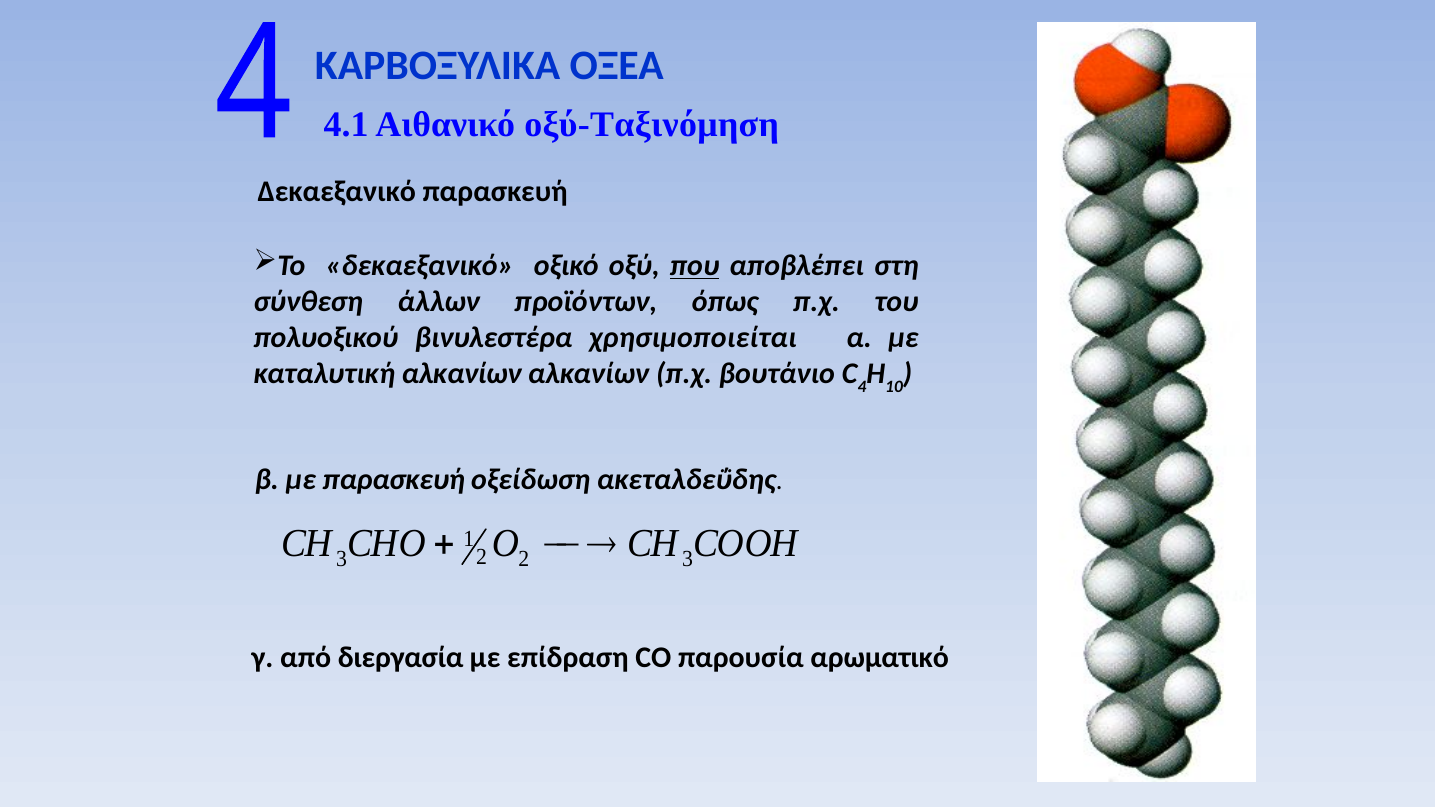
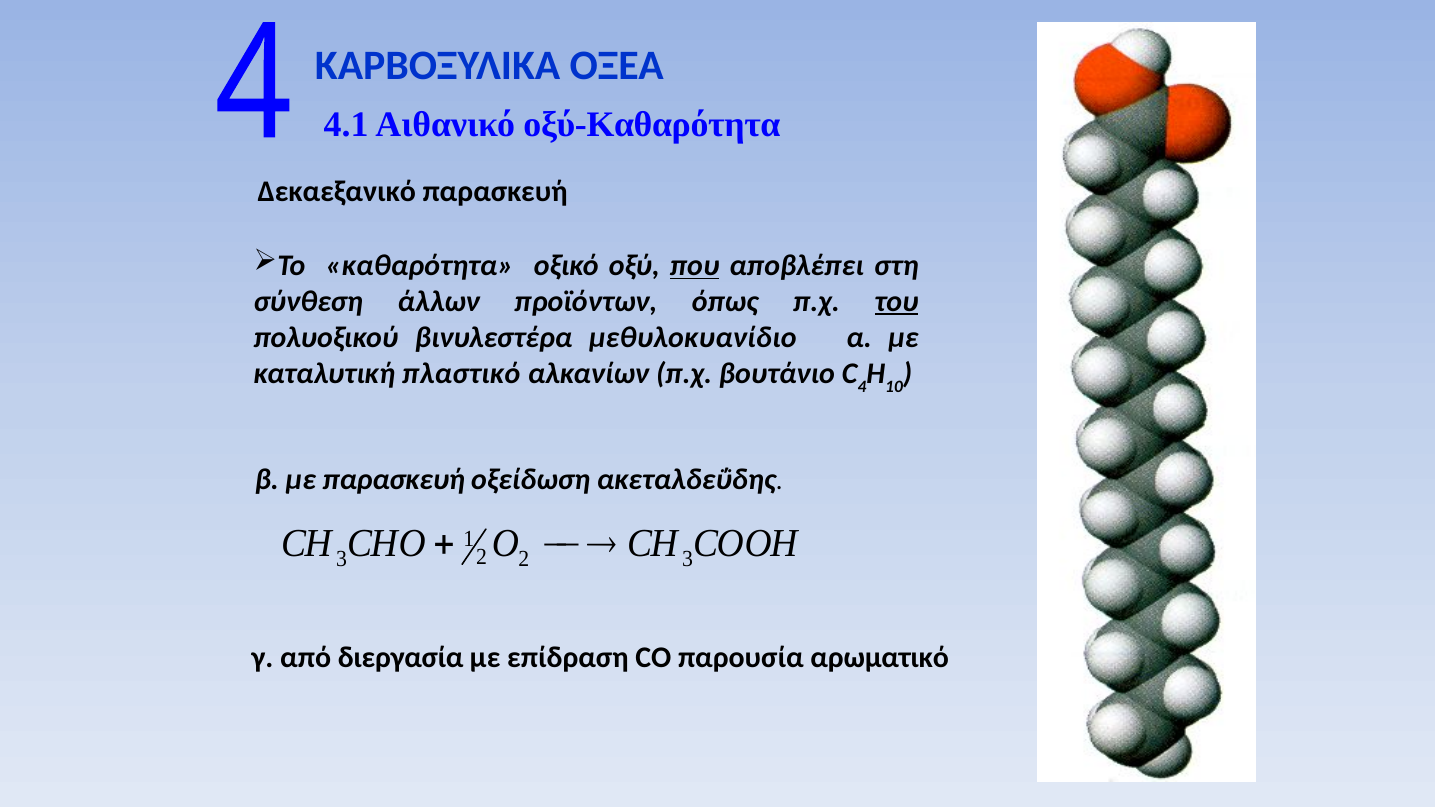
οξύ-Ταξινόμηση: οξύ-Ταξινόμηση -> οξύ-Καθαρότητα (652, 124)
Το δεκαεξανικό: δεκαεξανικό -> καθαρότητα (420, 266)
του underline: none -> present (897, 302)
χρησιμοποιείται: χρησιμοποιείται -> μεθυλοκυανίδιο (693, 337)
καταλυτική αλκανίων: αλκανίων -> πλαστικό (461, 373)
